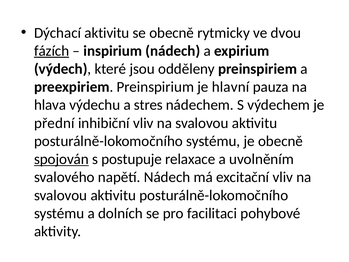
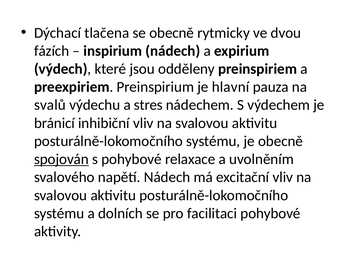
Dýchací aktivitu: aktivitu -> tlačena (107, 33)
fázích underline: present -> none (52, 51)
hlava: hlava -> svalů (50, 105)
přední: přední -> bránicí (54, 123)
s postupuje: postupuje -> pohybové (132, 159)
